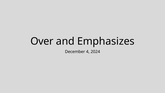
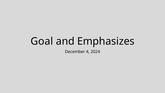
Over: Over -> Goal (42, 41)
